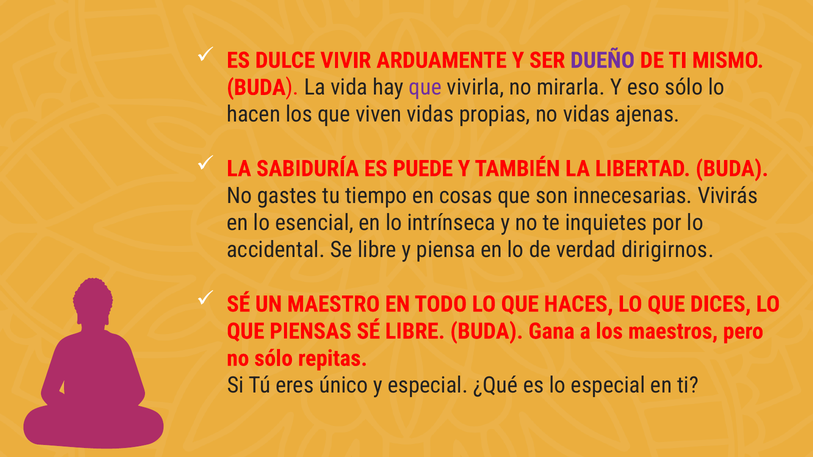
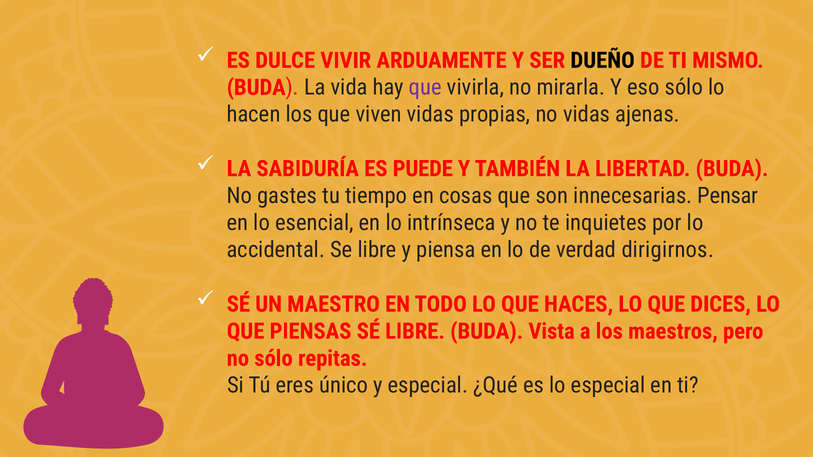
DUEÑO colour: purple -> black (603, 60)
Vivirás: Vivirás -> Pensar (728, 196)
Gana: Gana -> Vista (552, 332)
